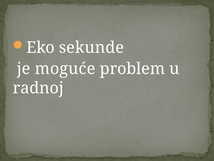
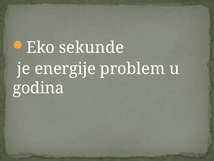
moguće: moguće -> energije (65, 69)
radnoj: radnoj -> godina (38, 88)
